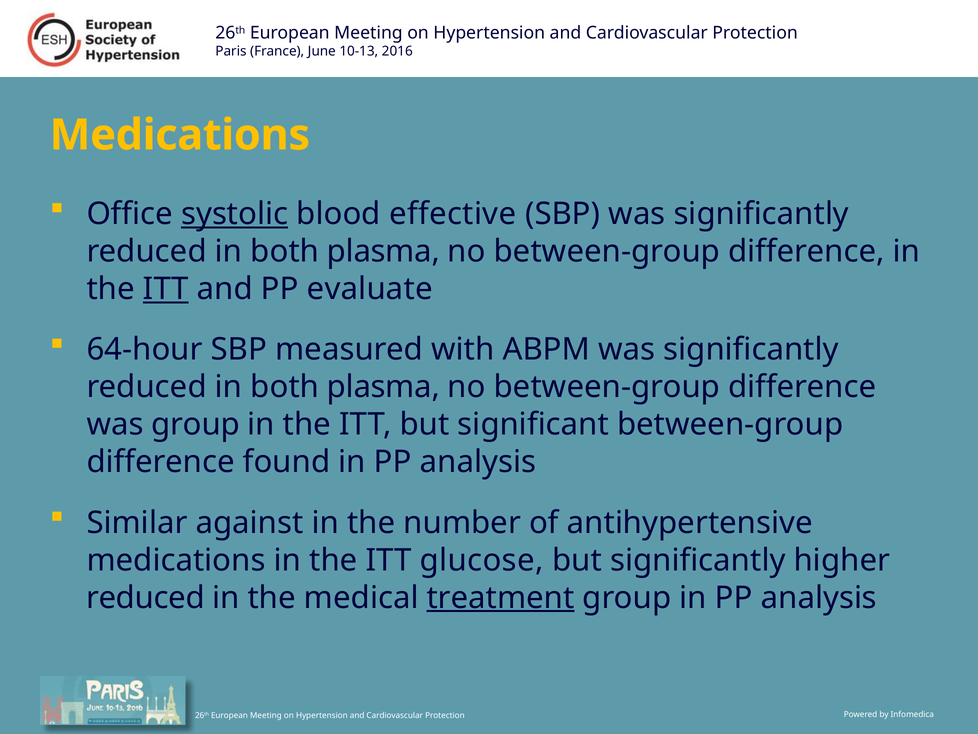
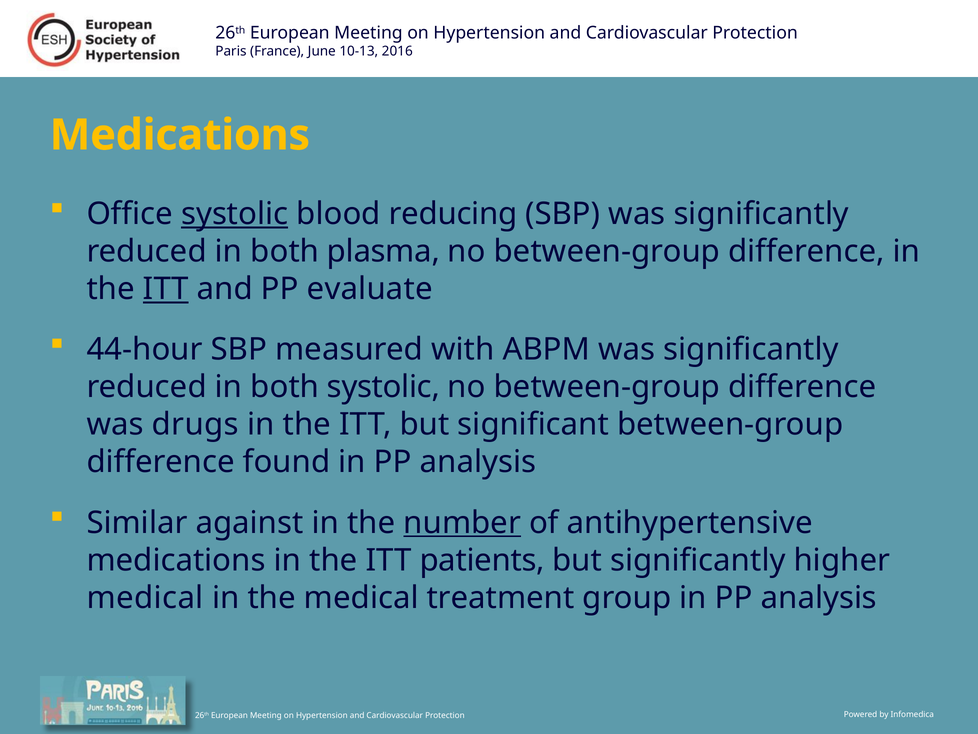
effective: effective -> reducing (453, 214)
64-hour: 64-hour -> 44-hour (145, 349)
plasma: plasma -> systolic (383, 387)
was group: group -> drugs (195, 424)
number underline: none -> present (462, 522)
glucose: glucose -> patients (482, 560)
reduced: reduced -> medical (145, 597)
treatment underline: present -> none (501, 597)
